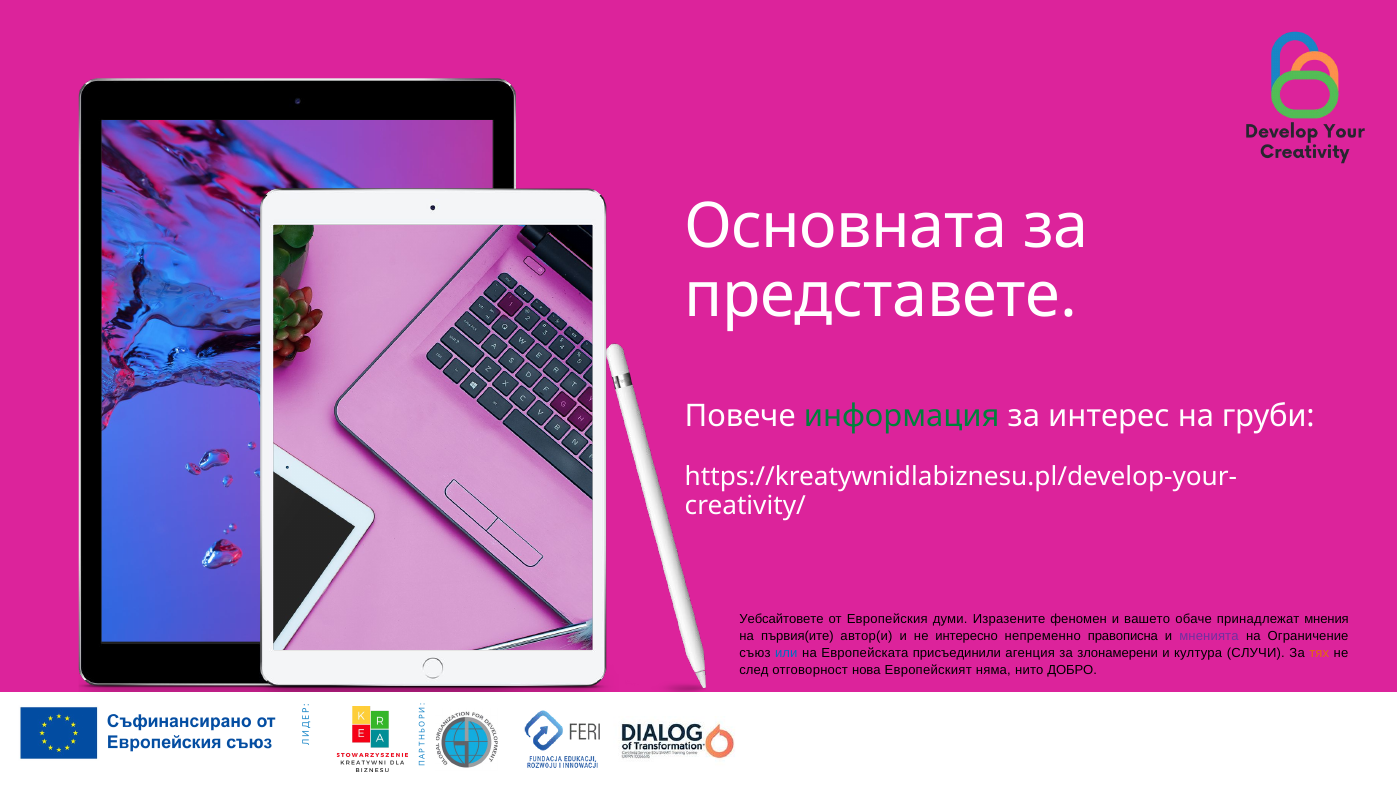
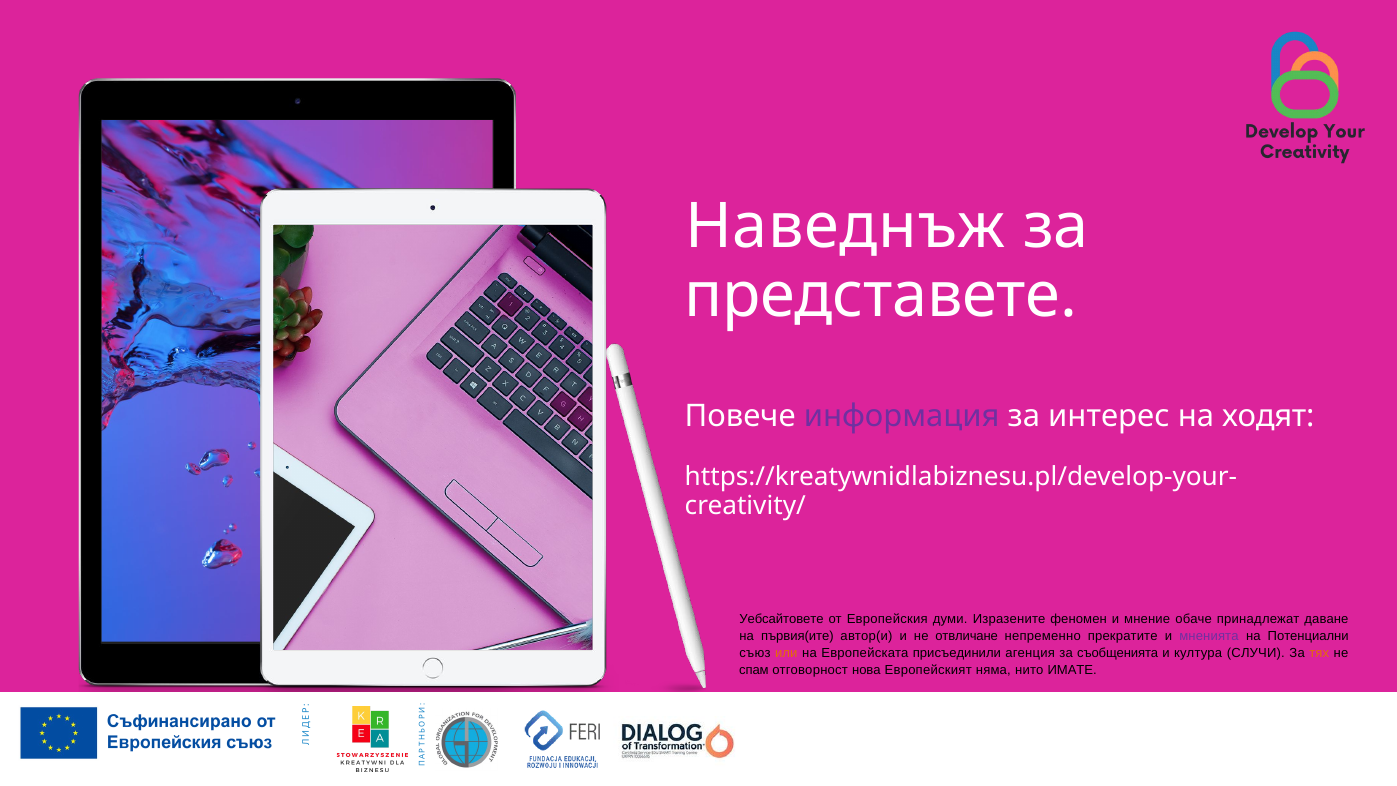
Основната: Основната -> Наведнъж (845, 227)
информация colour: green -> purple (902, 416)
груби: груби -> ходят (1268, 416)
вашето: вашето -> мнение (1147, 619)
мнения: мнения -> даване (1326, 619)
интересно: интересно -> отвличане (967, 636)
правописна: правописна -> прекратите (1123, 636)
Ограничение: Ограничение -> Потенциални (1308, 636)
или colour: blue -> orange (786, 653)
злонамерени: злонамерени -> съобщенията (1118, 653)
след: след -> спам (754, 670)
ДОБРО: ДОБРО -> ИМАТЕ (1072, 670)
